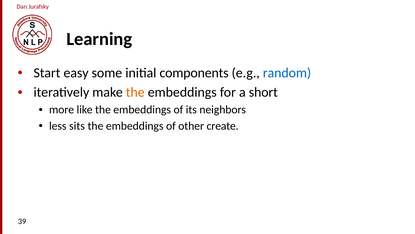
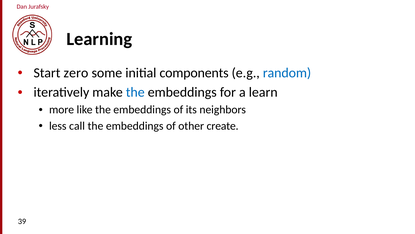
easy: easy -> zero (76, 73)
the colour: orange -> blue (135, 92)
short: short -> learn (263, 92)
sits: sits -> call (77, 126)
